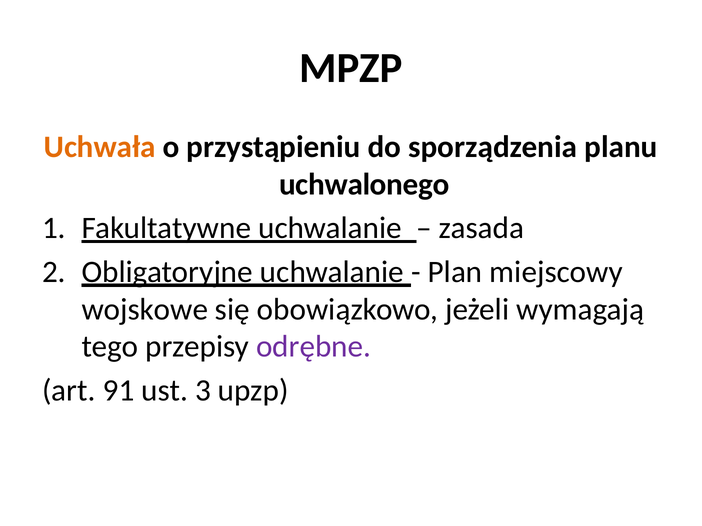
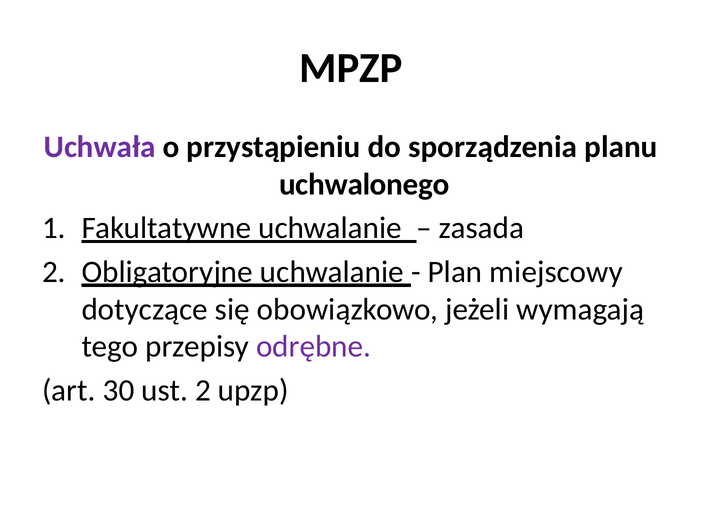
Uchwała colour: orange -> purple (100, 147)
wojskowe: wojskowe -> dotyczące (145, 310)
91: 91 -> 30 (119, 391)
ust 3: 3 -> 2 (203, 391)
